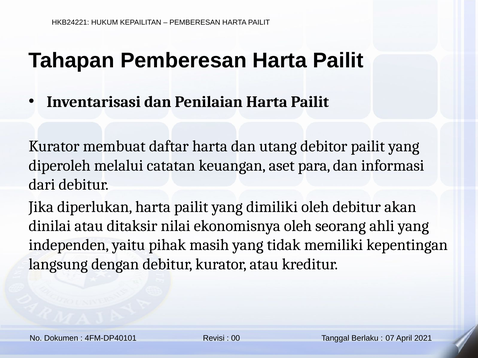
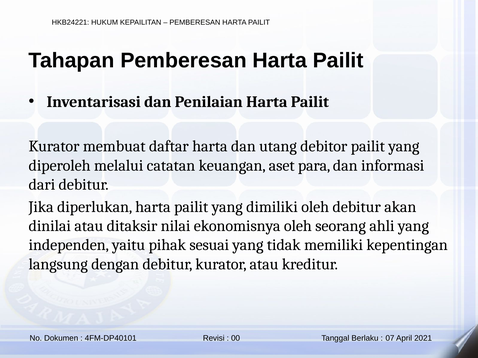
masih: masih -> sesuai (209, 245)
